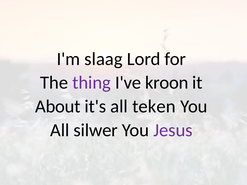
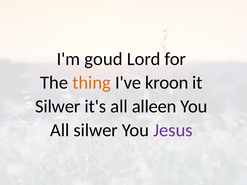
slaag: slaag -> goud (103, 59)
thing colour: purple -> orange (92, 83)
About: About -> Silwer (58, 107)
teken: teken -> alleen (154, 107)
